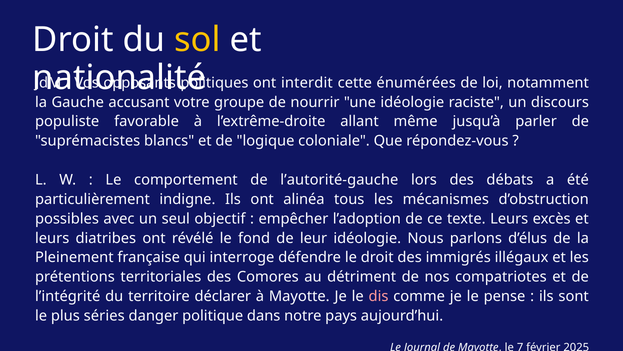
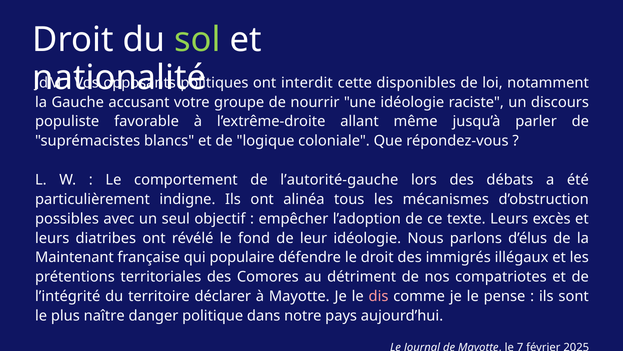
sol colour: yellow -> light green (198, 40)
énumérées: énumérées -> disponibles (416, 83)
Pleinement: Pleinement -> Maintenant (74, 257)
interroge: interroge -> populaire (242, 257)
séries: séries -> naître (104, 315)
